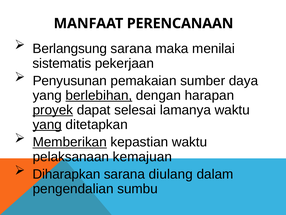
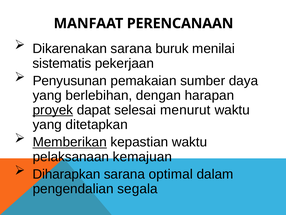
Berlangsung: Berlangsung -> Dikarenakan (70, 49)
maka: maka -> buruk (172, 49)
berlebihan underline: present -> none (99, 95)
lamanya: lamanya -> menurut (185, 110)
yang underline: present -> none (47, 124)
diulang: diulang -> optimal (171, 174)
sumbu: sumbu -> segala (137, 188)
